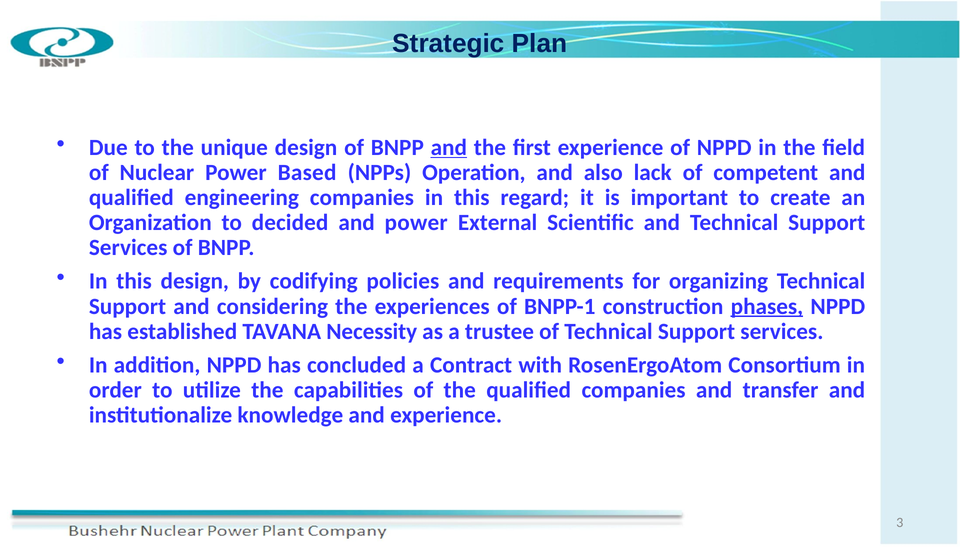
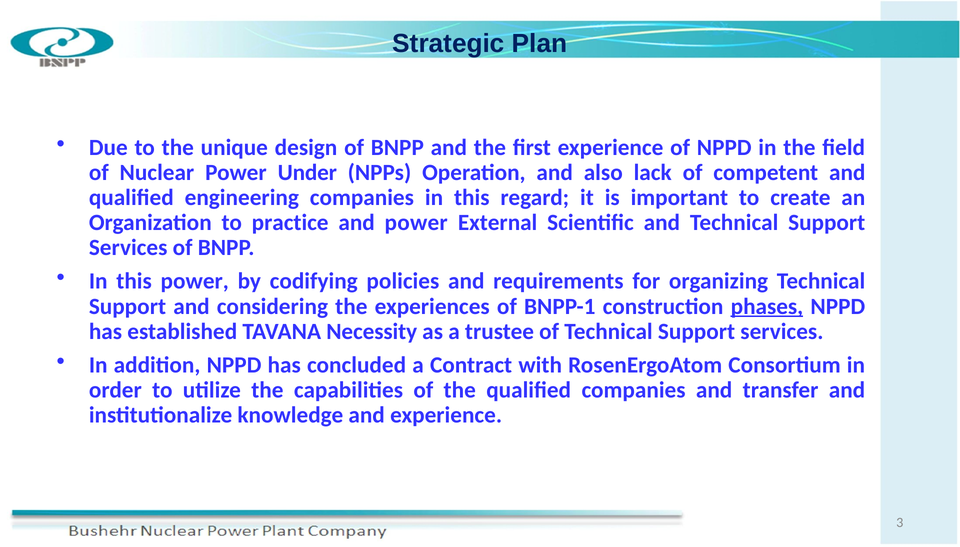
and underline: present -> none (449, 148)
Based: Based -> Under (307, 173)
decided: decided -> practice (290, 223)
this design: design -> power (195, 281)
